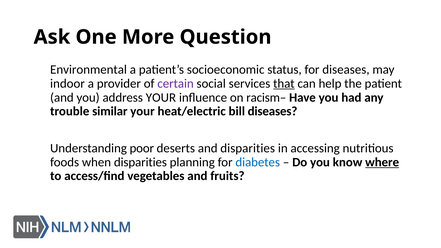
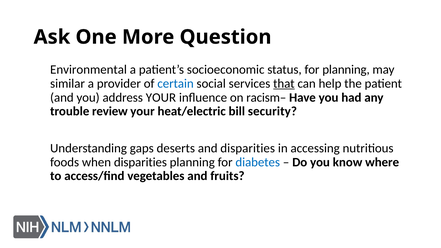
for diseases: diseases -> planning (346, 70)
indoor: indoor -> similar (68, 84)
certain colour: purple -> blue (176, 84)
similar: similar -> review (110, 111)
bill diseases: diseases -> security (272, 111)
poor: poor -> gaps (142, 148)
where underline: present -> none (382, 162)
